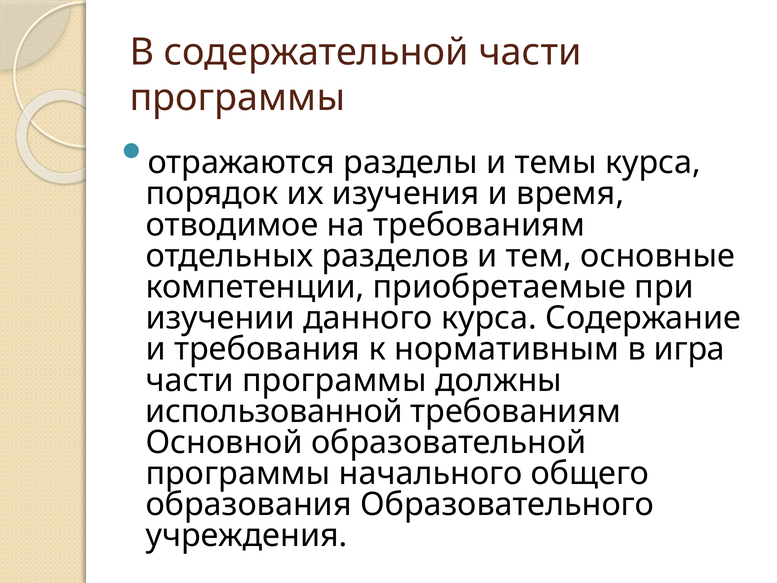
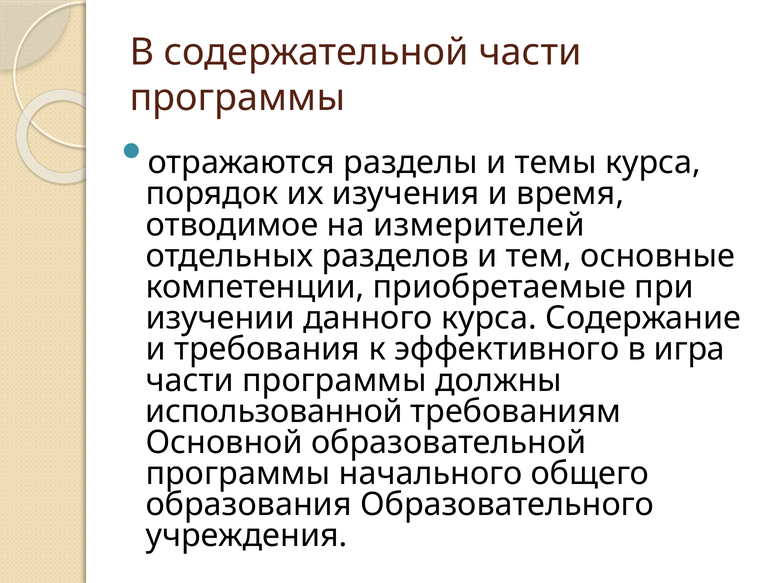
на требованиям: требованиям -> измерителей (479, 225)
нормативным: нормативным -> эффективного (507, 349)
